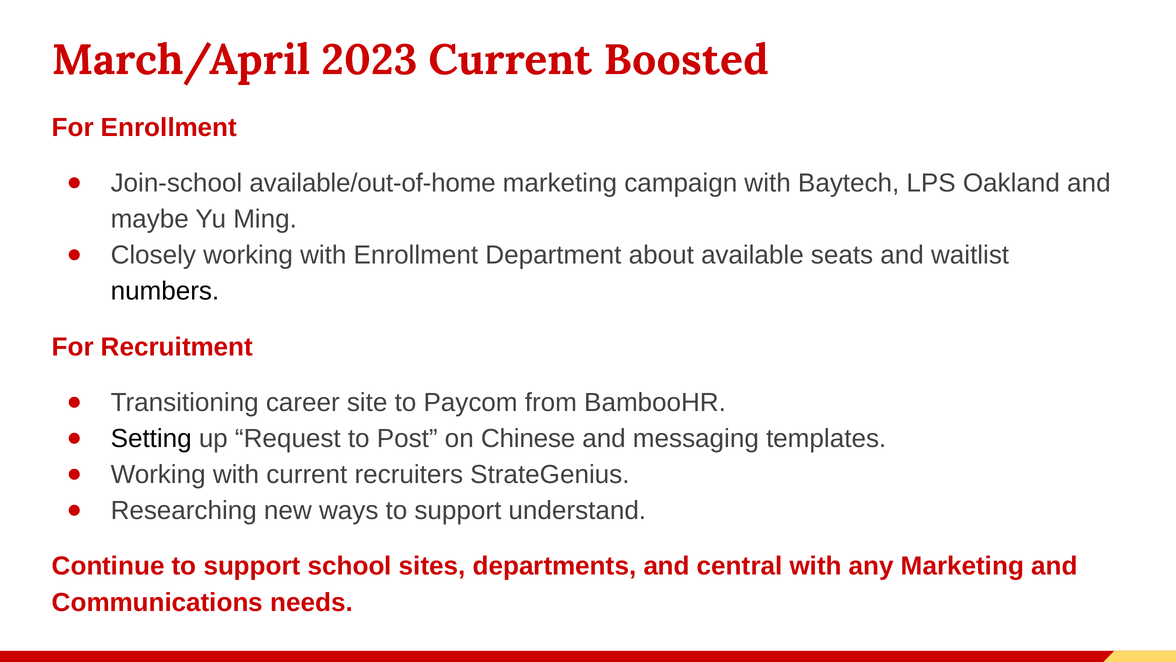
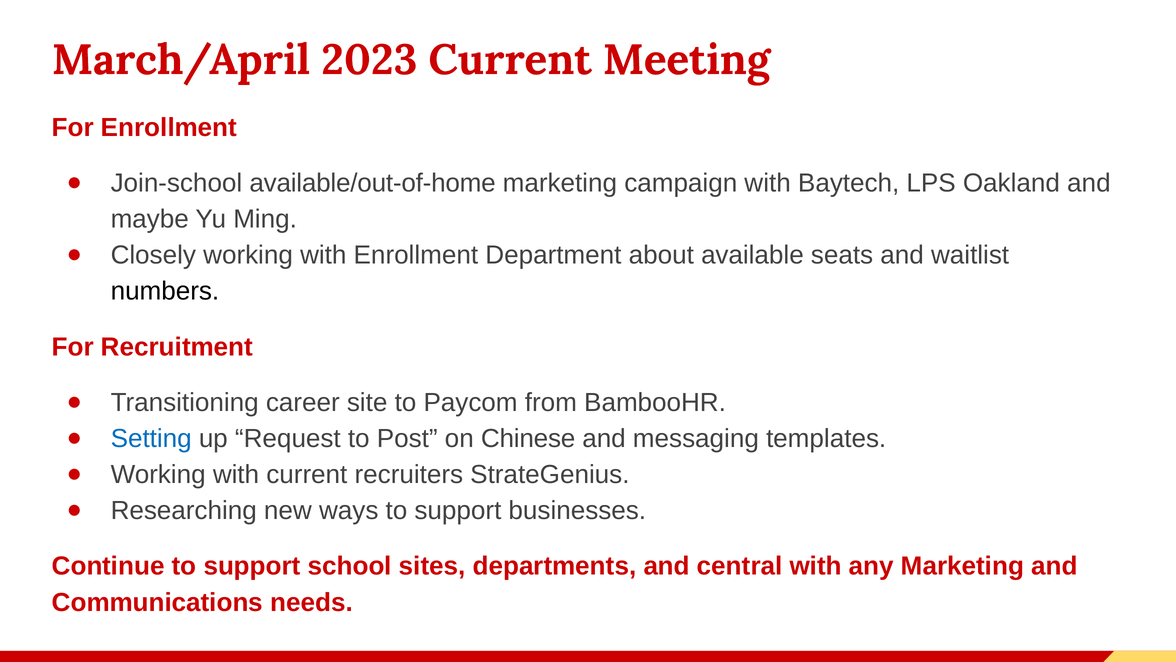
Boosted: Boosted -> Meeting (687, 60)
Setting colour: black -> blue (151, 438)
understand: understand -> businesses (577, 510)
